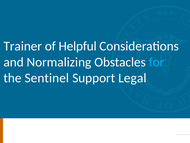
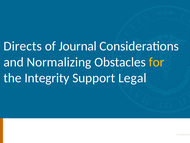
Trainer: Trainer -> Directs (23, 46)
Helpful: Helpful -> Journal (78, 46)
for colour: light blue -> yellow (157, 62)
Sentinel: Sentinel -> Integrity (47, 78)
